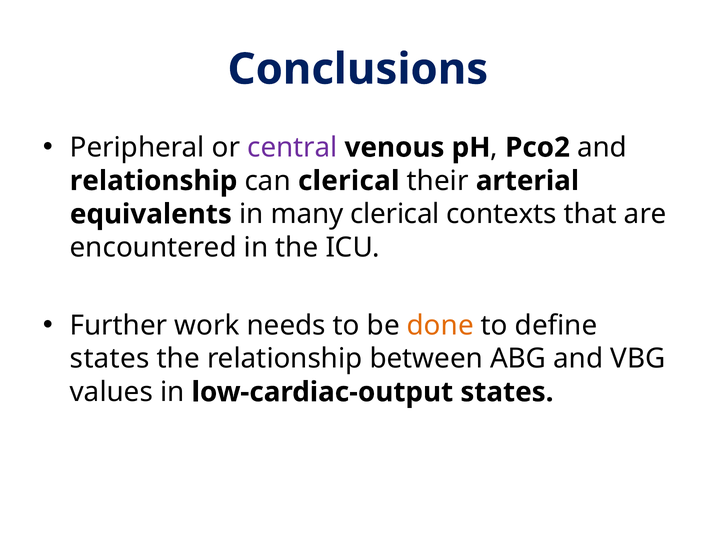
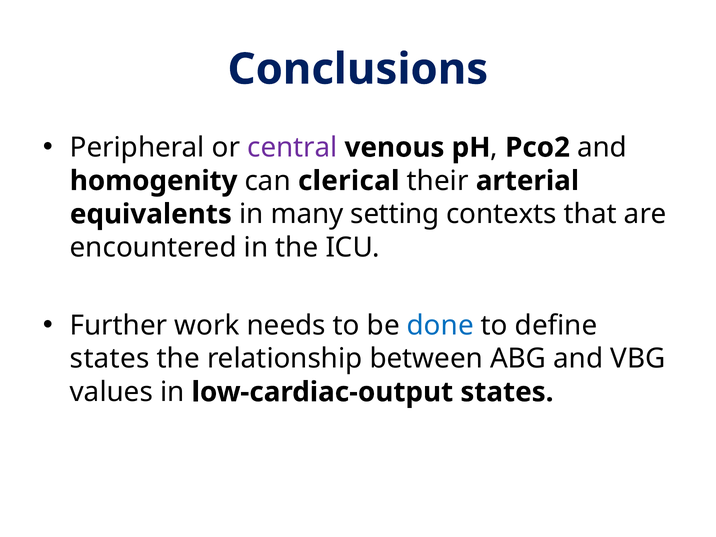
relationship: relationship -> homogenity (154, 181)
many clerical: clerical -> setting (395, 214)
done colour: orange -> blue (440, 325)
